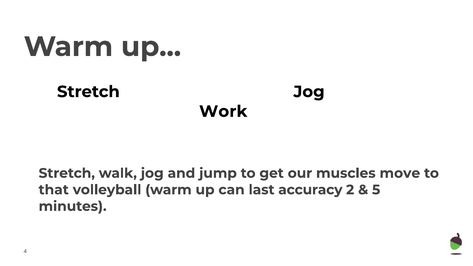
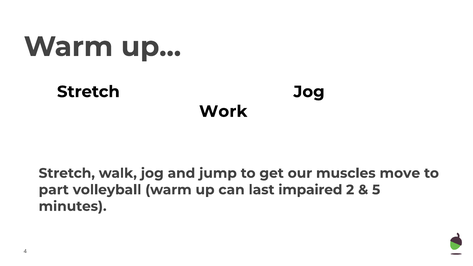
that: that -> part (54, 190)
accuracy: accuracy -> impaired (310, 190)
